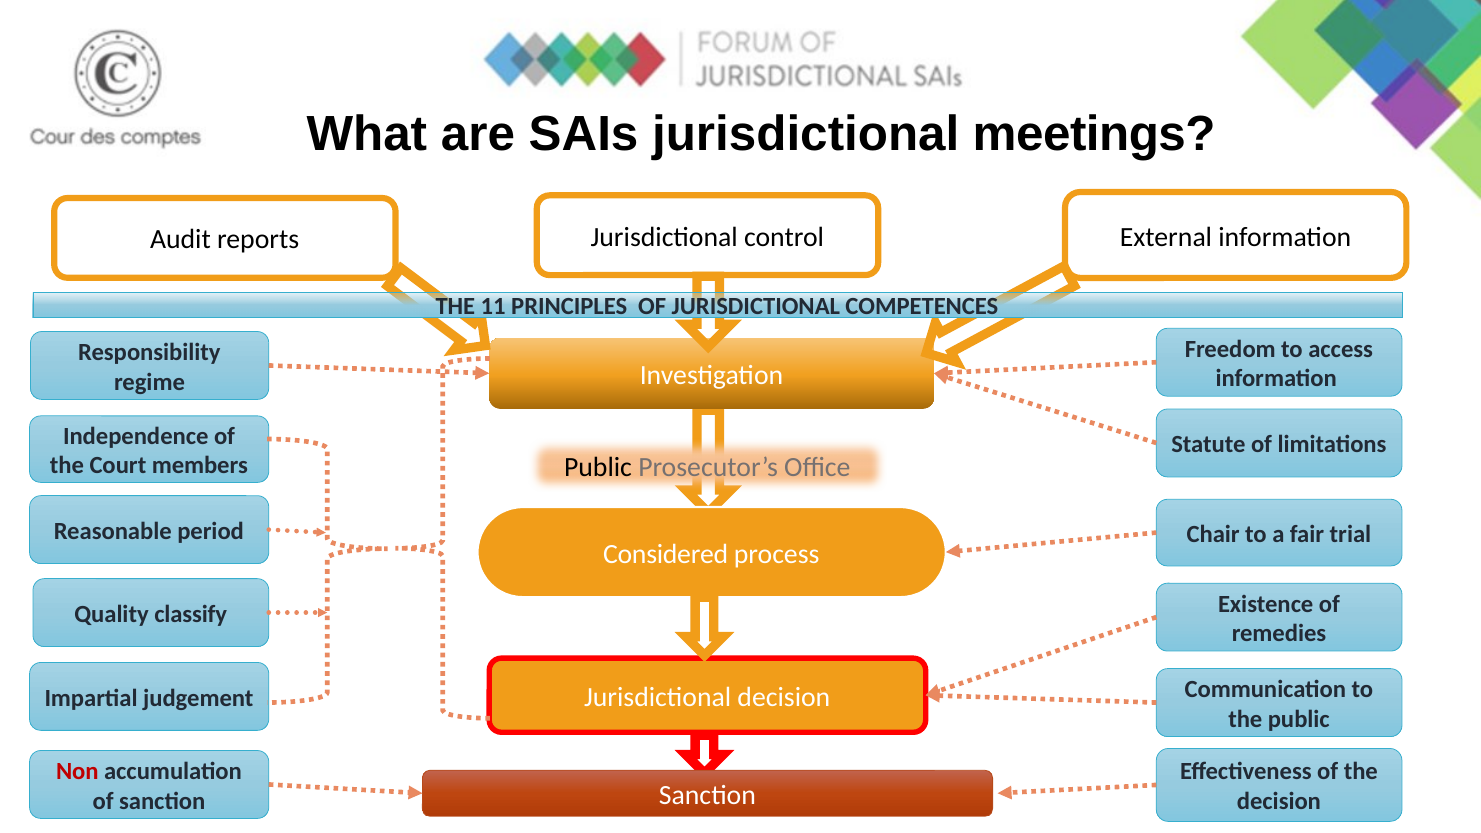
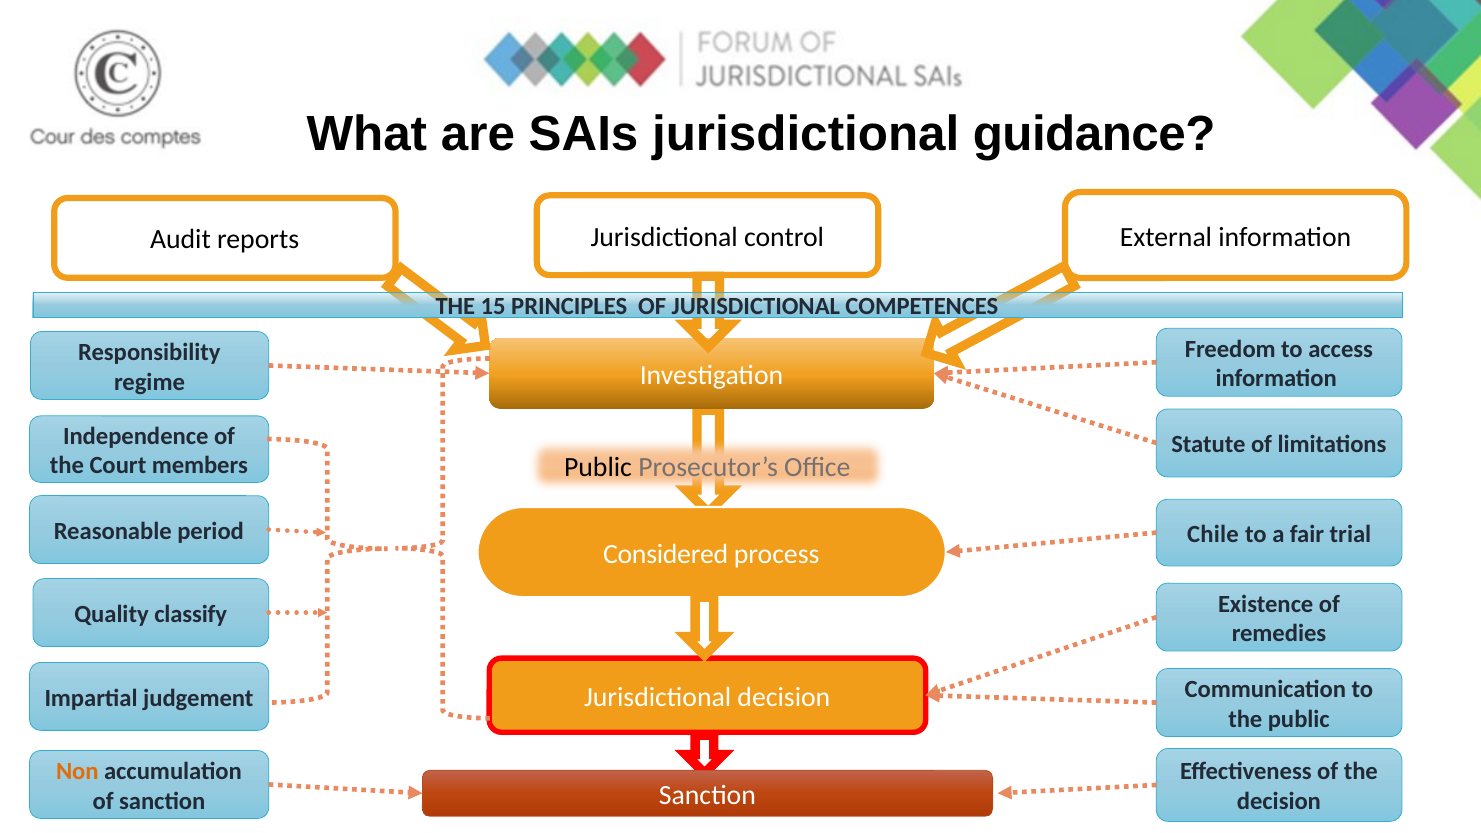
meetings: meetings -> guidance (1094, 134)
11: 11 -> 15 (493, 307)
Chair: Chair -> Chile (1213, 534)
Non colour: red -> orange (77, 771)
